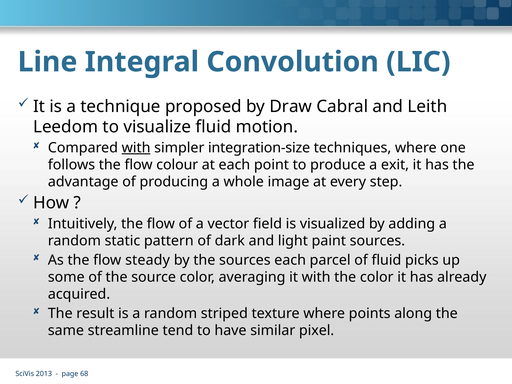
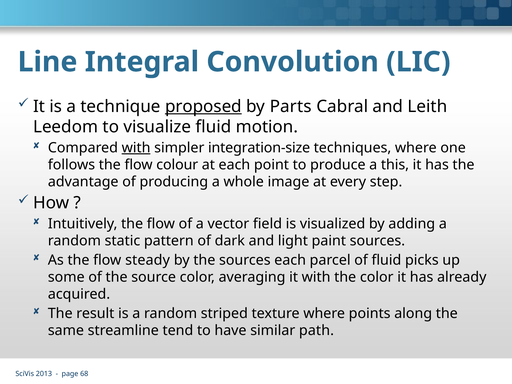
proposed underline: none -> present (203, 107)
Draw: Draw -> Parts (291, 107)
exit: exit -> this (395, 165)
pixel: pixel -> path (316, 330)
